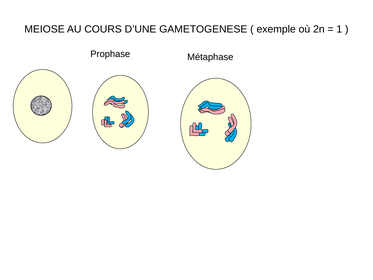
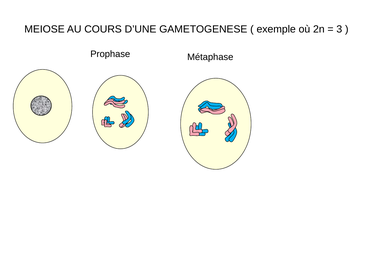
1: 1 -> 3 (339, 29)
